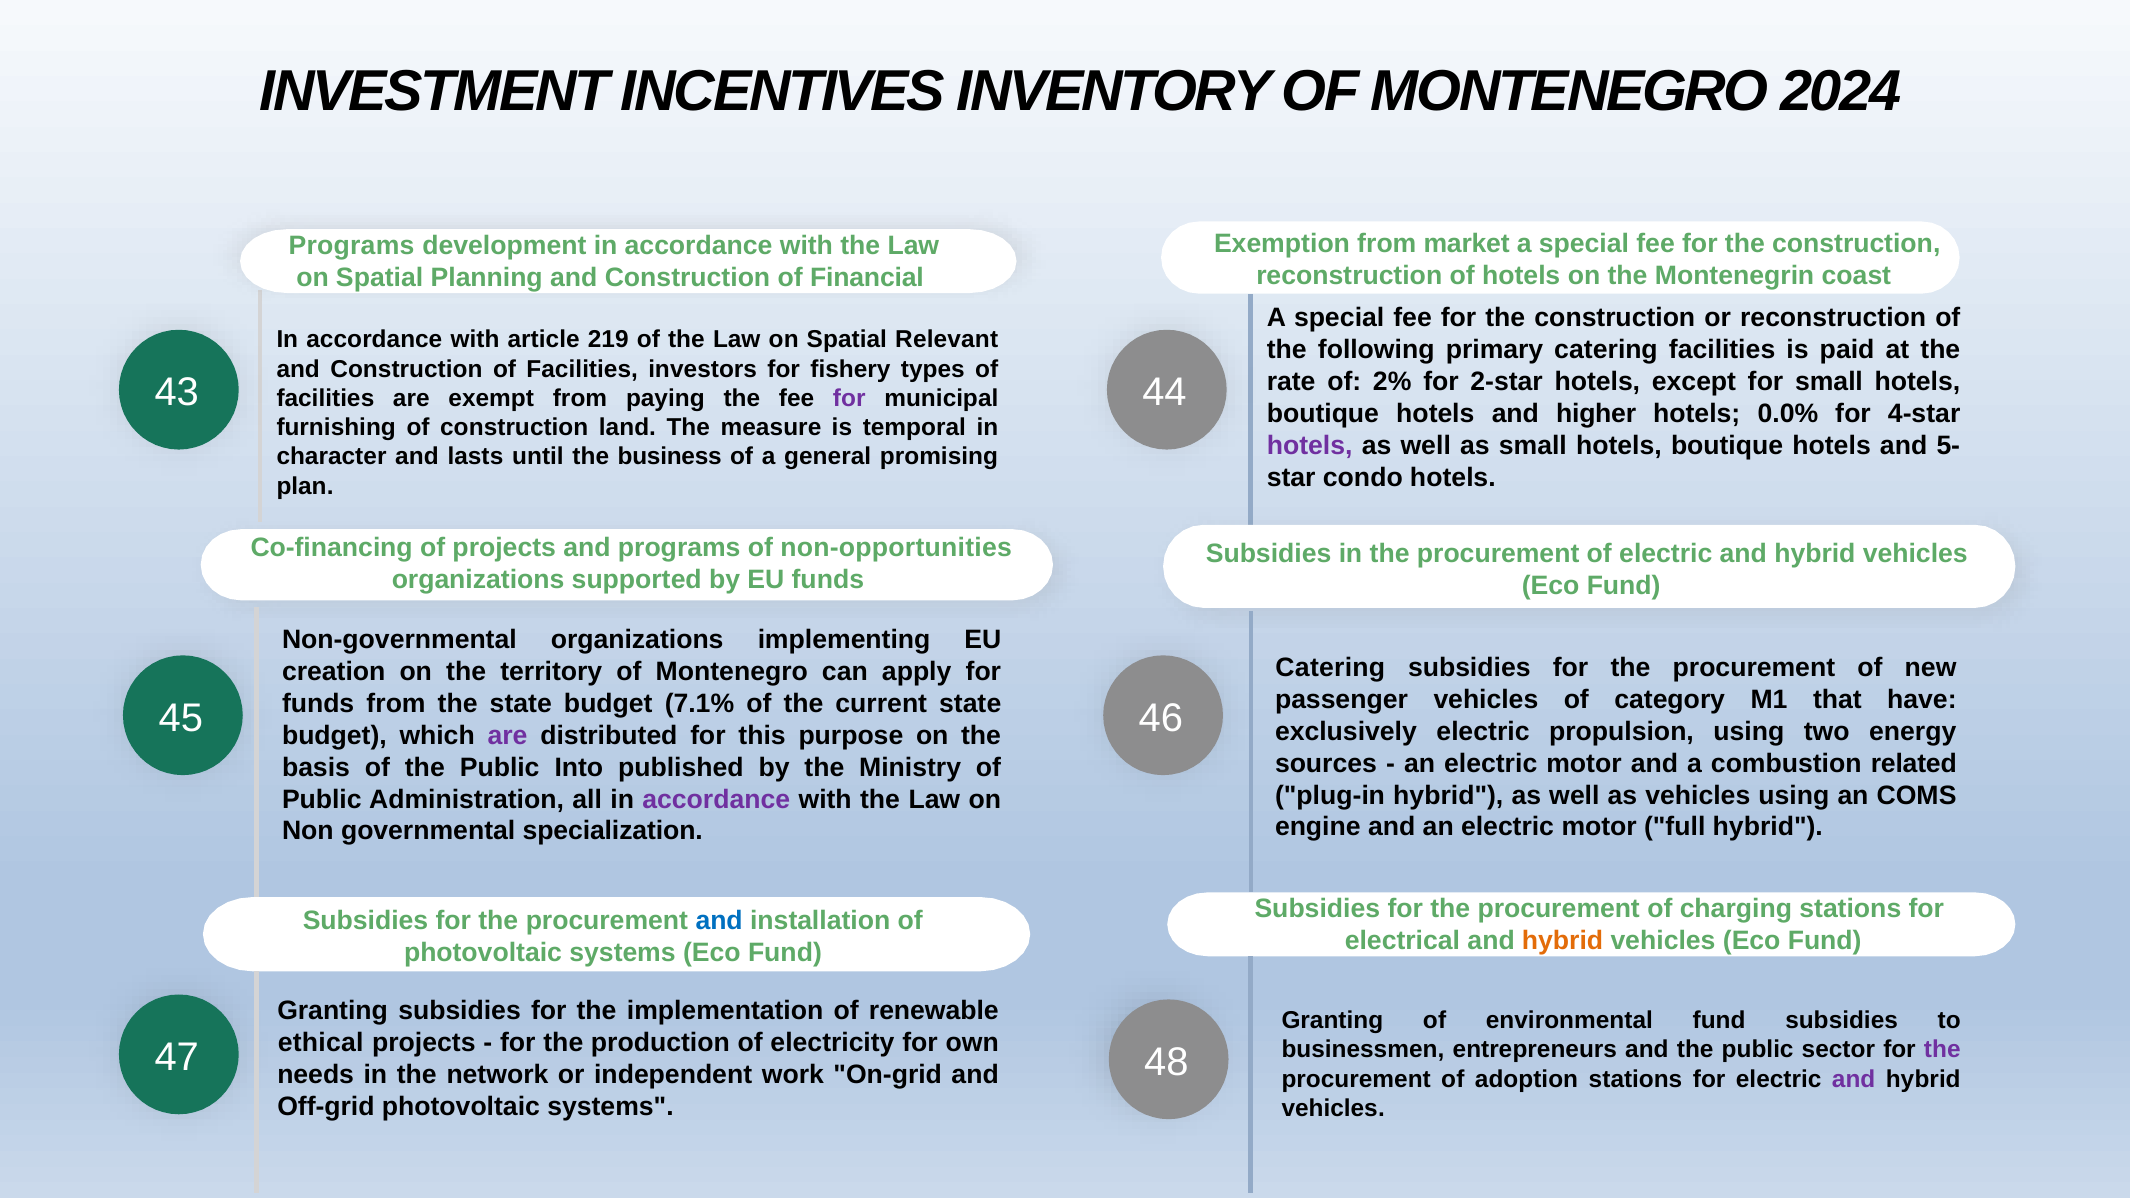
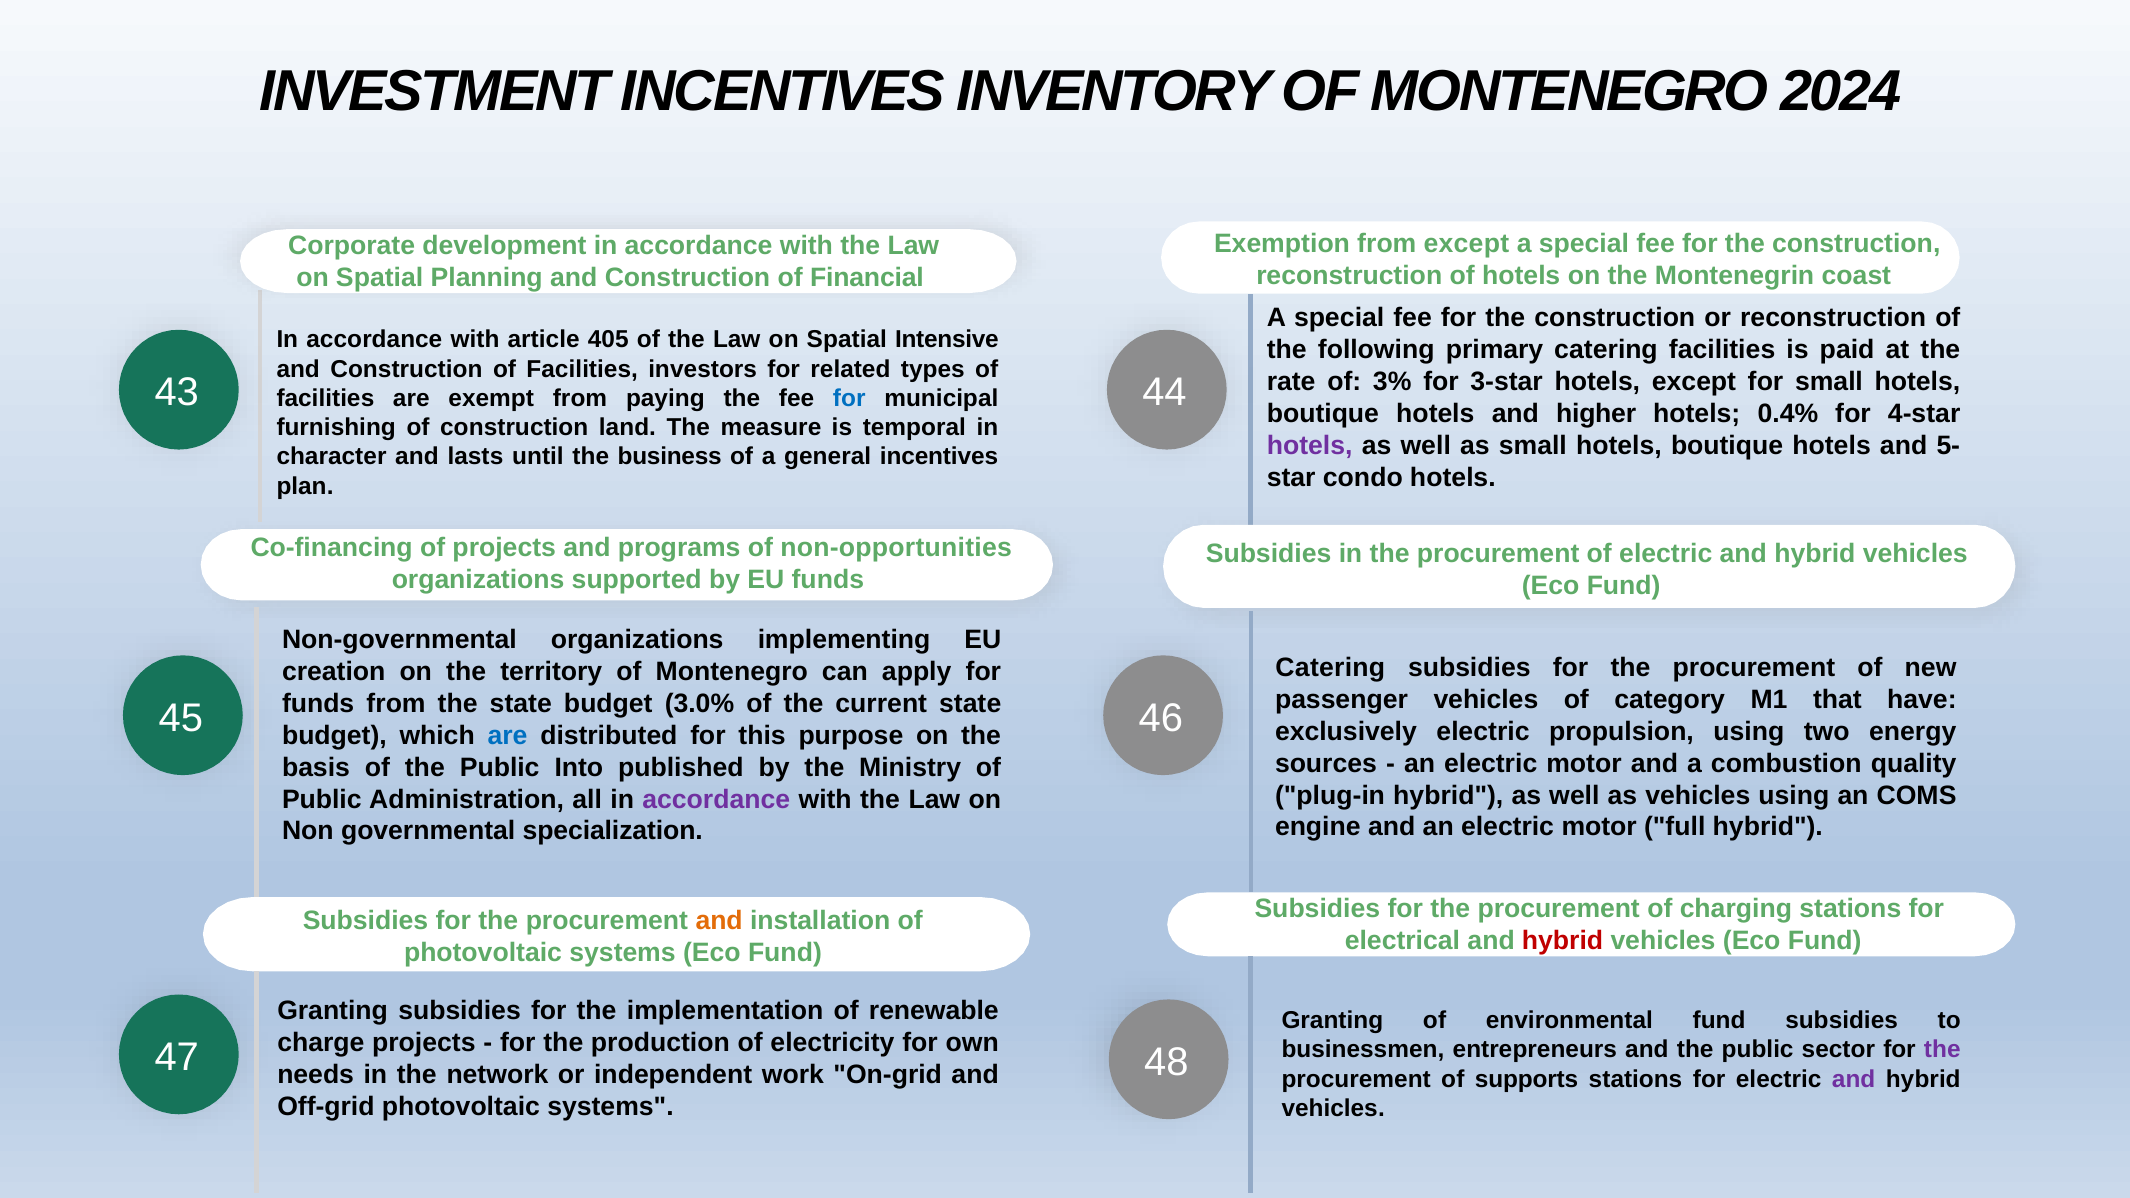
from market: market -> except (1466, 243)
Programs: Programs -> Corporate (352, 246)
219: 219 -> 405 (608, 340)
Relevant: Relevant -> Intensive (947, 340)
fishery: fishery -> related (850, 369)
2%: 2% -> 3% (1392, 382)
2-star: 2-star -> 3-star (1507, 382)
for colour: purple -> blue (849, 398)
0.0%: 0.0% -> 0.4% (1788, 414)
general promising: promising -> incentives (939, 457)
7.1%: 7.1% -> 3.0% (699, 703)
are colour: purple -> blue (508, 735)
related: related -> quality (1914, 763)
and colour: blue -> orange (719, 921)
hybrid colour: orange -> red (1563, 941)
ethical: ethical -> charge (321, 1043)
adoption: adoption -> supports (1527, 1079)
